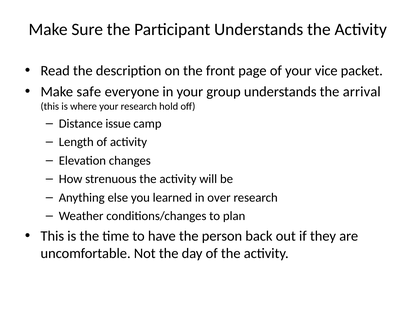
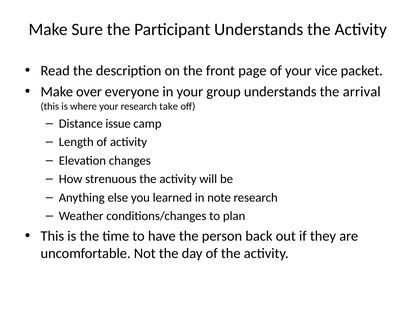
safe: safe -> over (89, 92)
hold: hold -> take (169, 106)
over: over -> note (219, 198)
